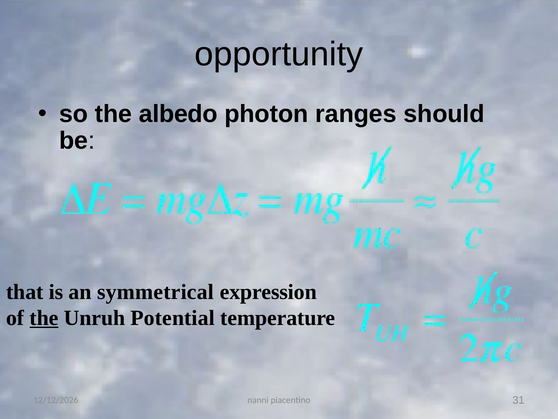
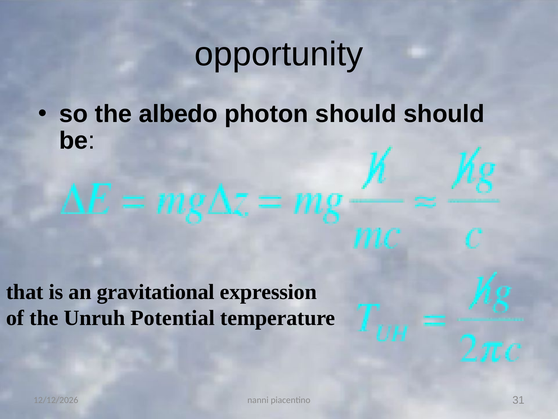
photon ranges: ranges -> should (356, 114)
symmetrical: symmetrical -> gravitational (156, 292)
the underline: present -> none (44, 318)
